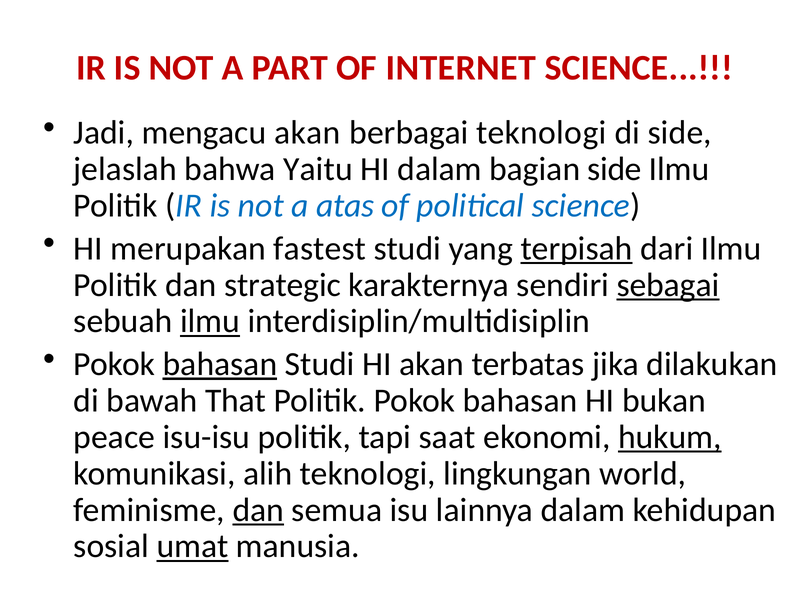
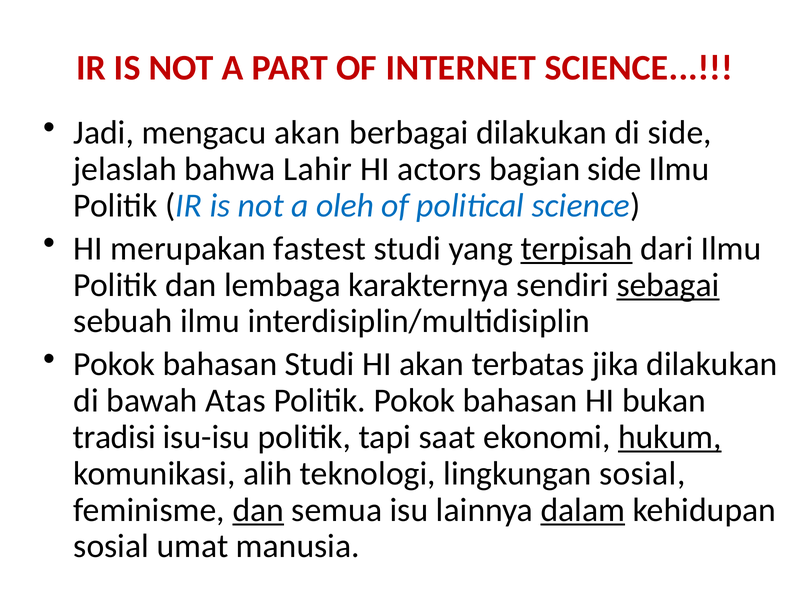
berbagai teknologi: teknologi -> dilakukan (541, 133)
Yaitu: Yaitu -> Lahir (318, 169)
HI dalam: dalam -> actors (439, 169)
atas: atas -> oleh (345, 206)
strategic: strategic -> lembaga (282, 285)
ilmu underline: present -> none (210, 321)
bahasan underline: present -> none (220, 364)
That: That -> Atas (235, 401)
peace: peace -> tradisi (114, 437)
lingkungan world: world -> sosial (642, 473)
dalam underline: none -> present (583, 510)
umat underline: present -> none (192, 546)
